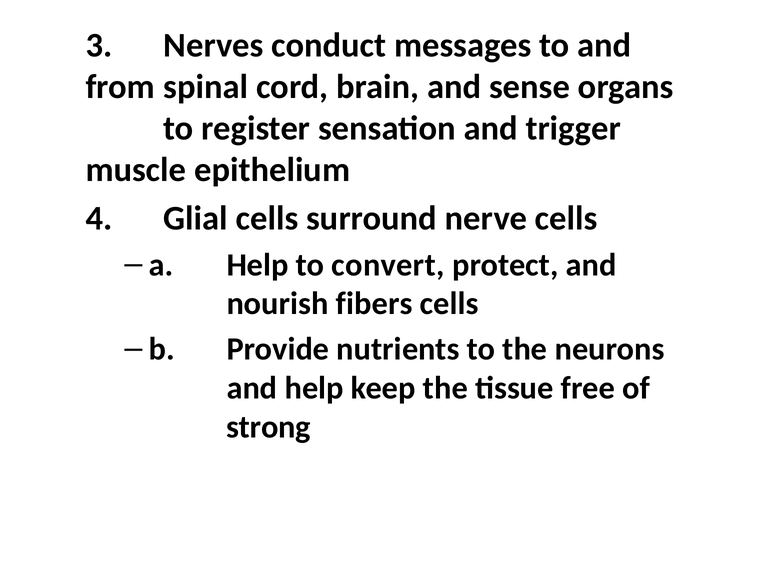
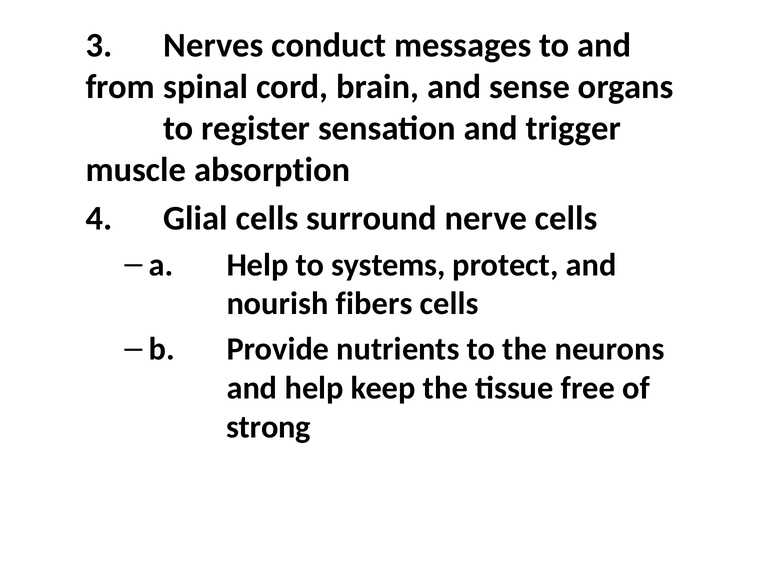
epithelium: epithelium -> absorption (272, 170)
convert: convert -> systems (388, 265)
